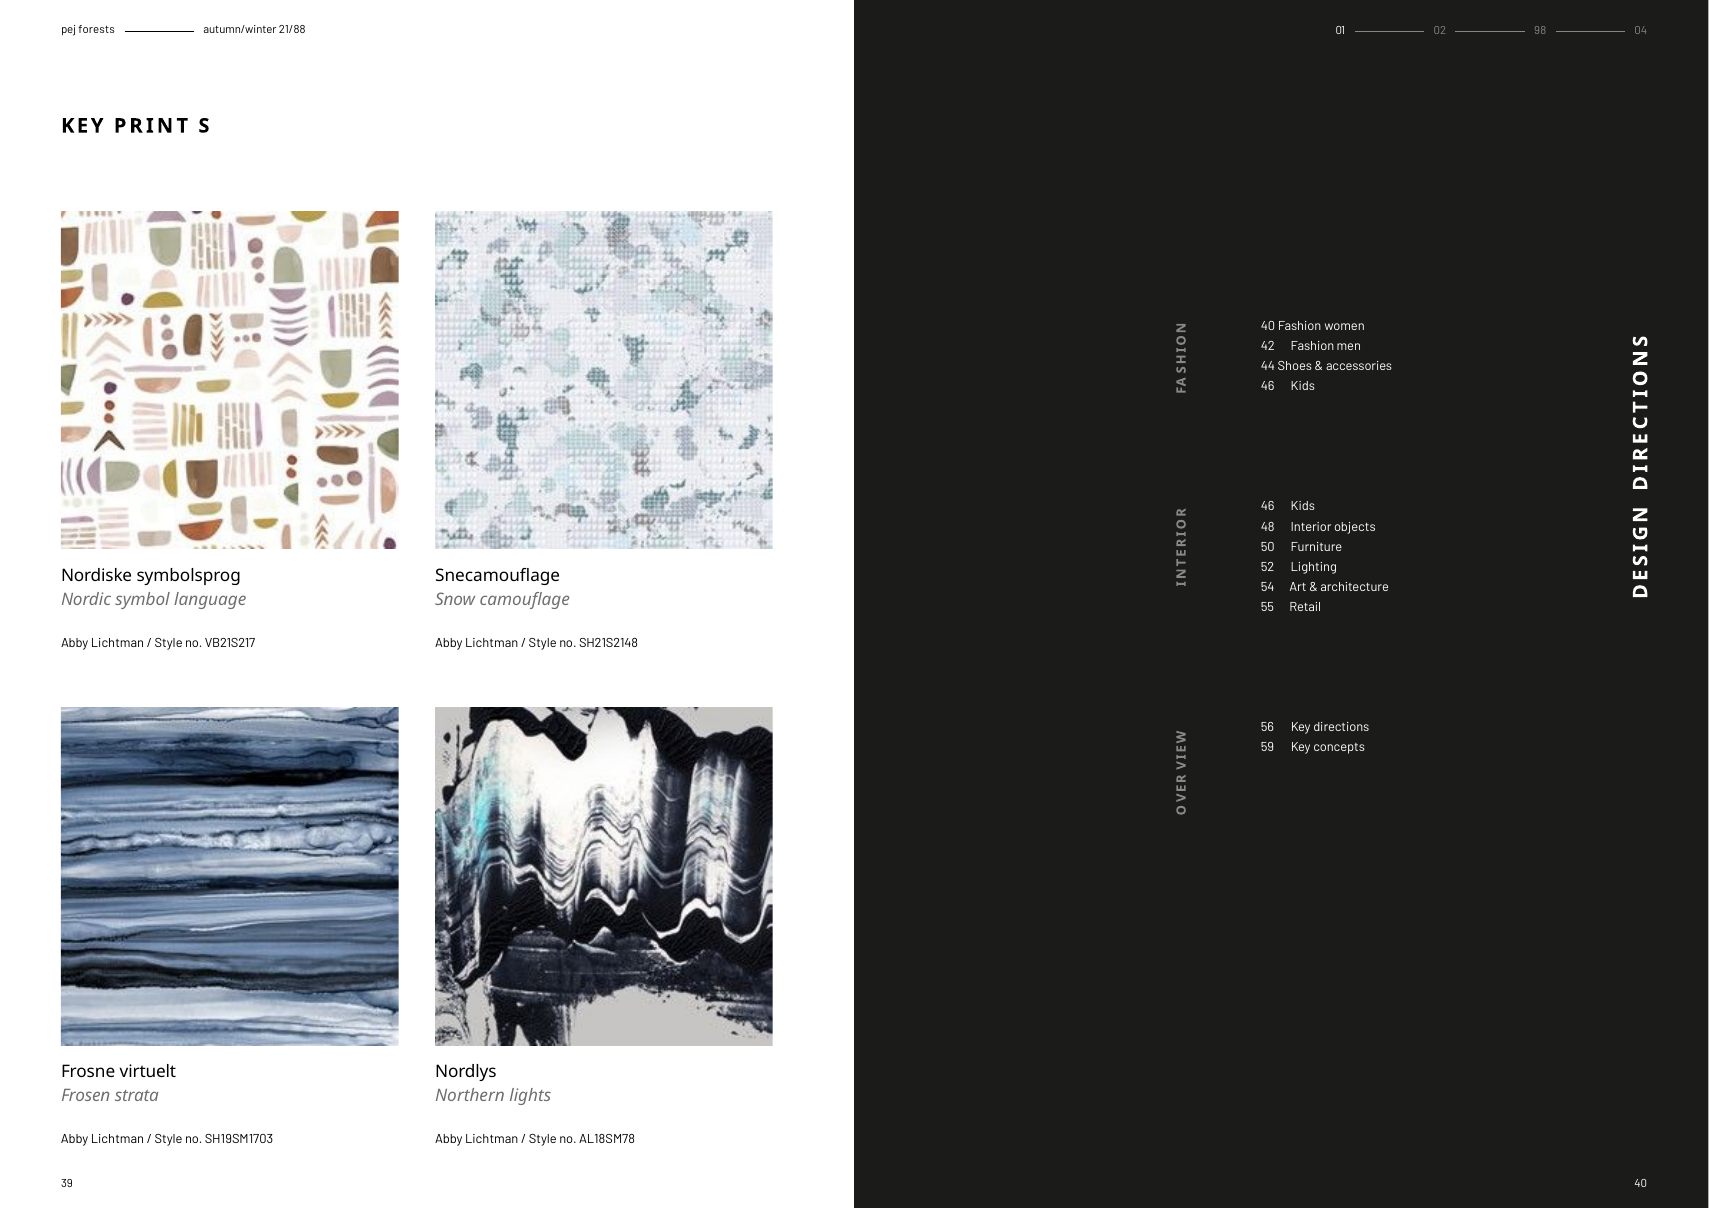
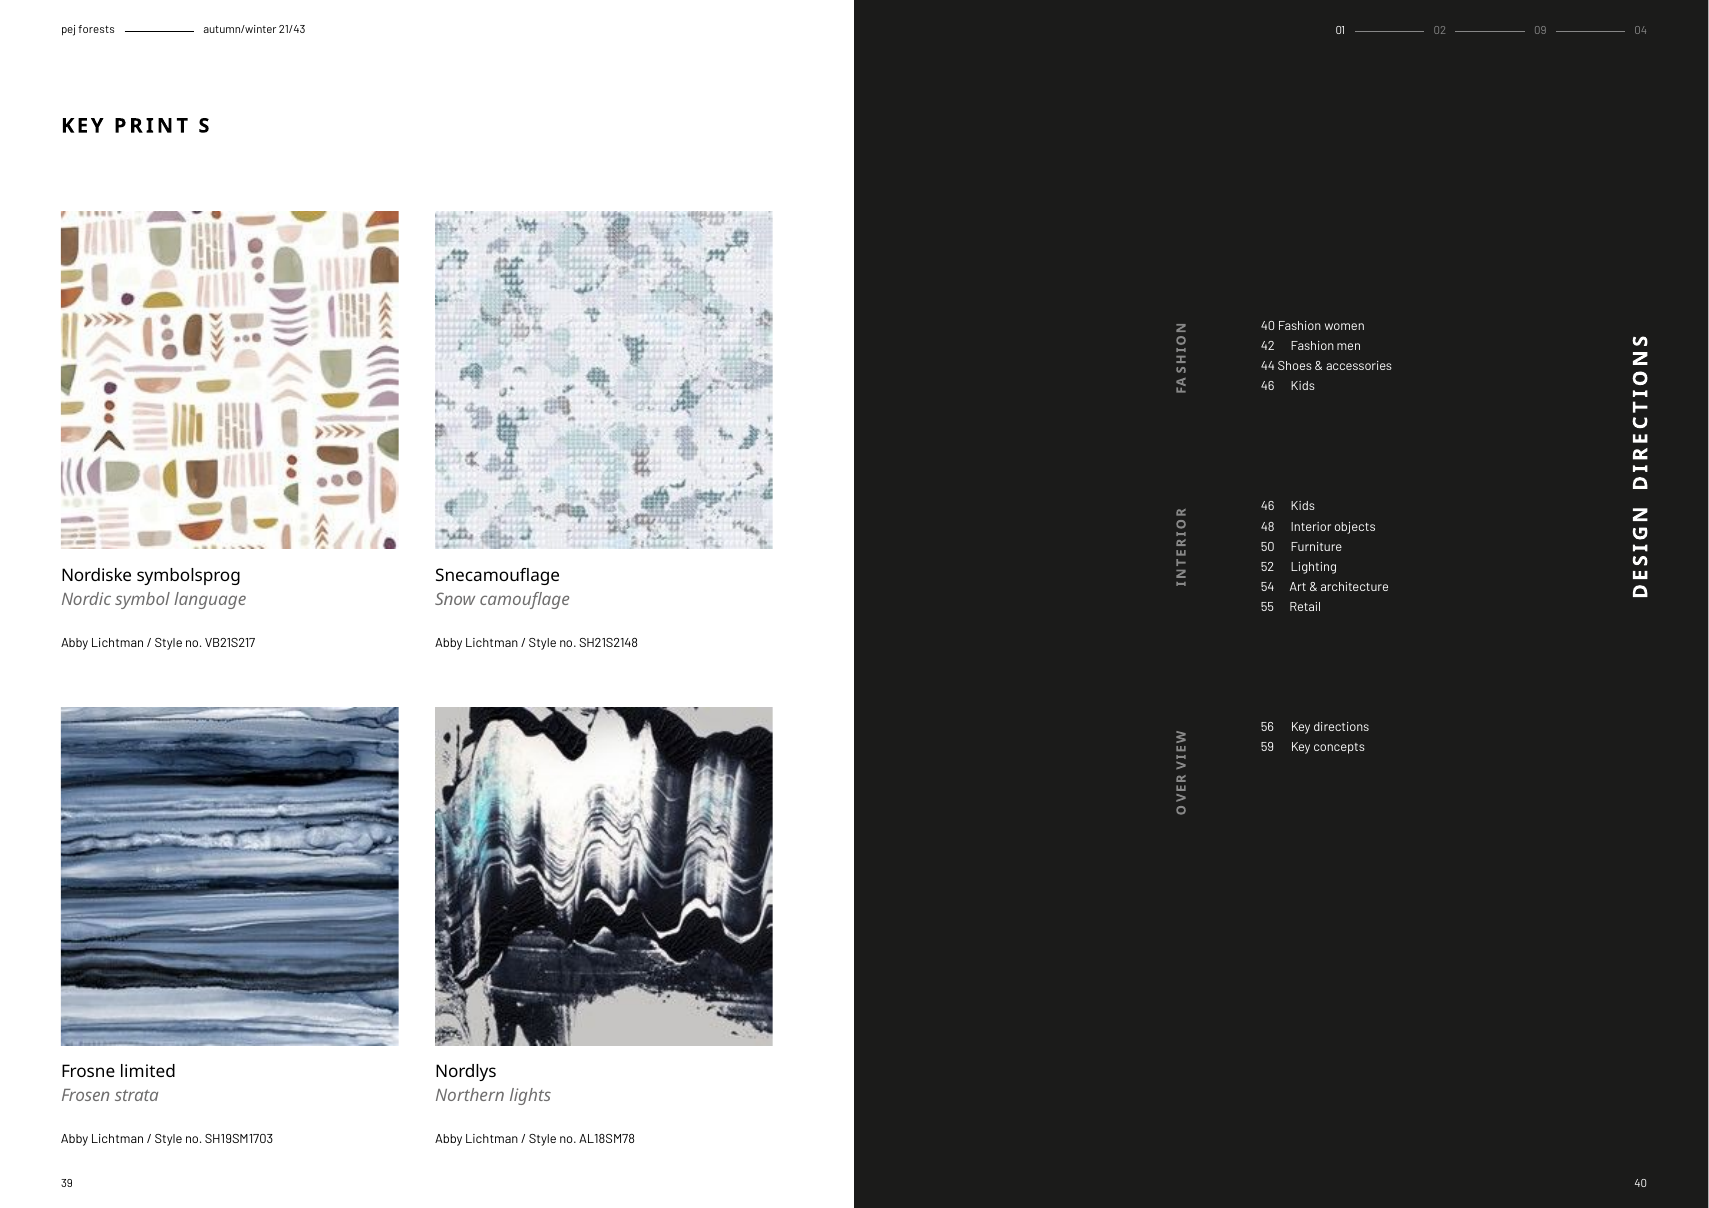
21/88: 21/88 -> 21/43 (292, 30)
98: 98 -> 09 (1540, 30)
virtuelt: virtuelt -> limited (148, 1072)
